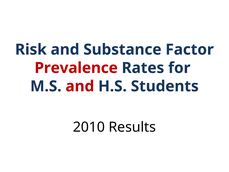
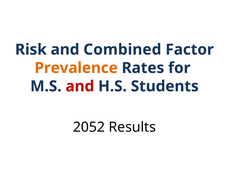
Substance: Substance -> Combined (122, 50)
Prevalence colour: red -> orange (76, 68)
2010: 2010 -> 2052 (89, 127)
